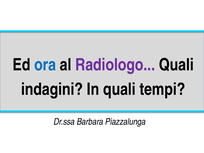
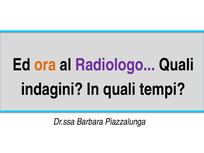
ora colour: blue -> orange (45, 65)
